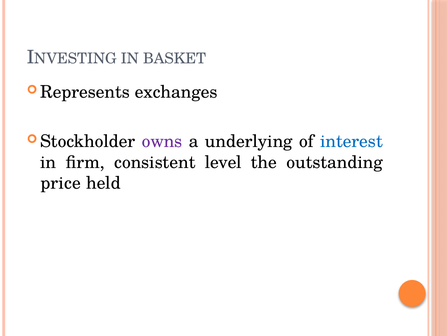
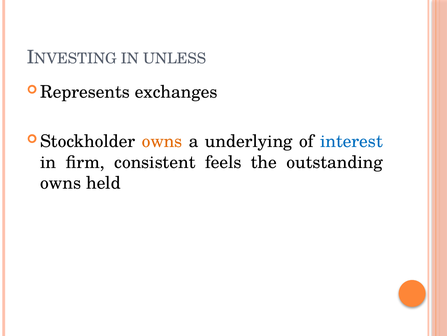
BASKET: BASKET -> UNLESS (175, 58)
owns colour: purple -> orange (162, 141)
level: level -> feels (223, 162)
price: price -> owns (61, 183)
